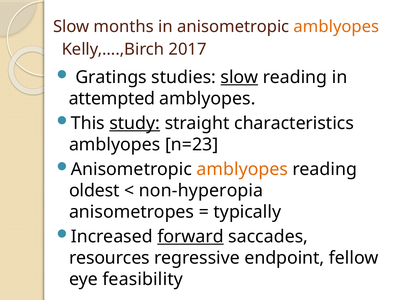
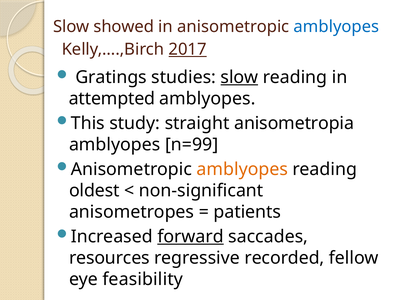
months: months -> showed (124, 27)
amblyopes colour: orange -> blue (336, 27)
2017 underline: none -> present (188, 49)
study underline: present -> none (135, 123)
characteristics: characteristics -> anisometropia (294, 123)
n=23: n=23 -> n=99 (192, 145)
non-hyperopia: non-hyperopia -> non-significant (201, 191)
typically: typically -> patients (247, 212)
endpoint: endpoint -> recorded (284, 258)
